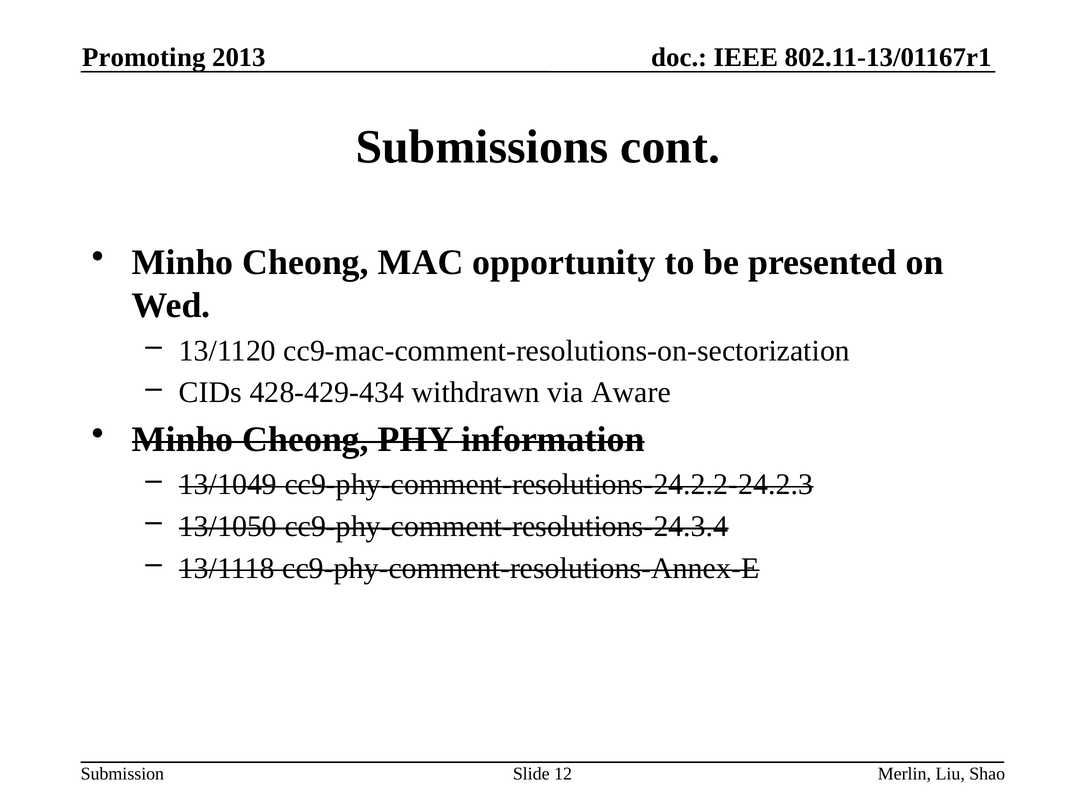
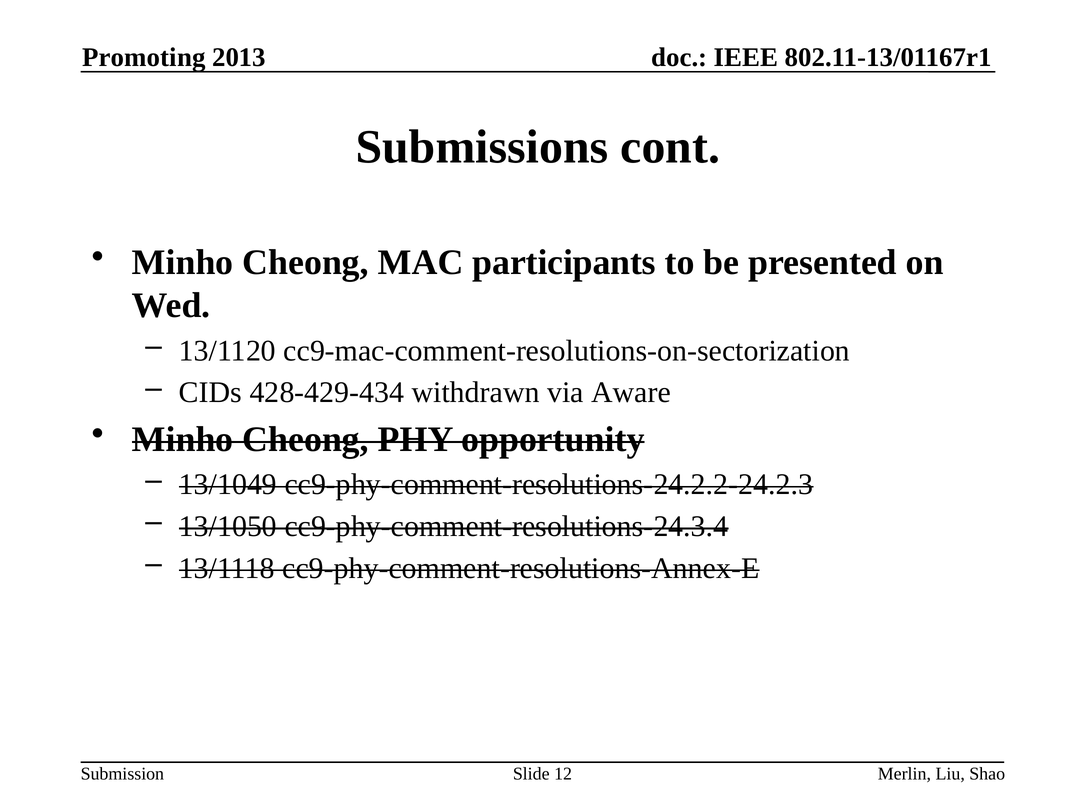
opportunity: opportunity -> participants (564, 263)
information: information -> opportunity (553, 440)
